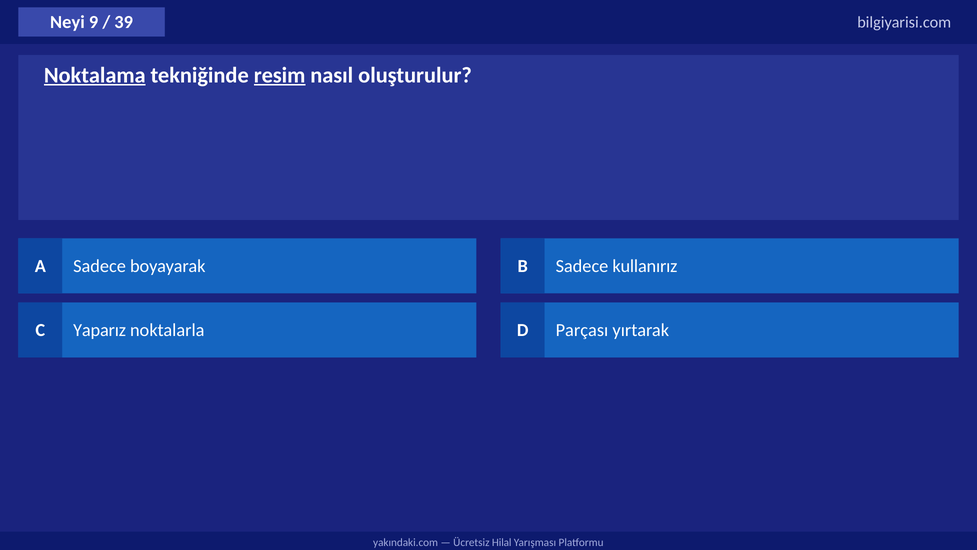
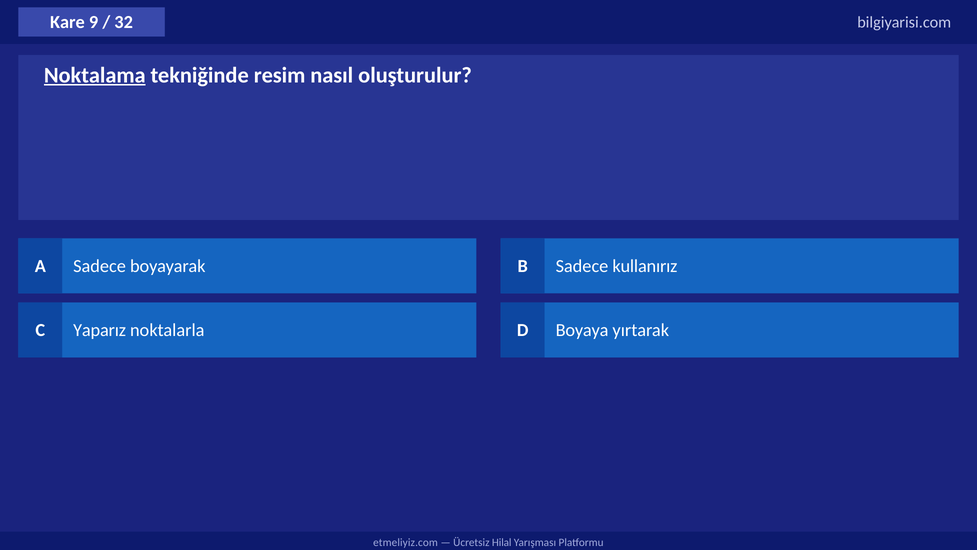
Neyi: Neyi -> Kare (67, 22)
39: 39 -> 32 (124, 22)
resim underline: present -> none (280, 75)
Parçası: Parçası -> Boyaya (582, 330)
yakındaki.com: yakındaki.com -> etmeliyiz.com (405, 542)
